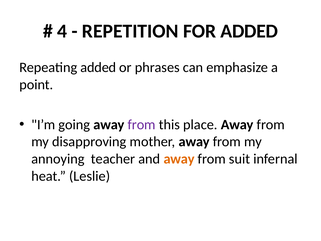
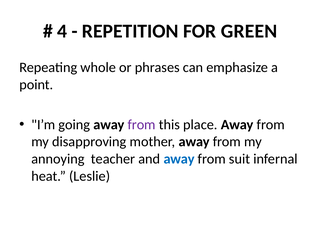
FOR ADDED: ADDED -> GREEN (249, 31)
Repeating added: added -> whole (98, 67)
away colour: orange -> blue (179, 159)
